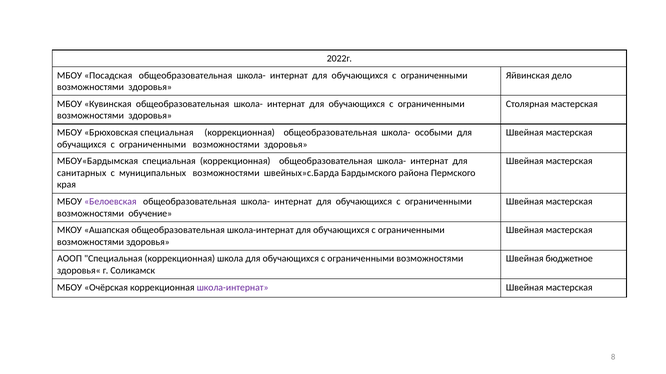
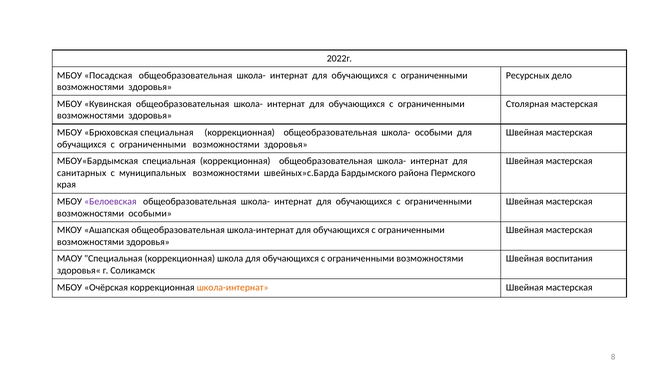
Яйвинская: Яйвинская -> Ресурсных (528, 75)
возможностями обучение: обучение -> особыми (150, 214)
АООП: АООП -> МАОУ (70, 259)
бюджетное: бюджетное -> воспитания (569, 259)
школа-интернат colour: purple -> orange (233, 288)
